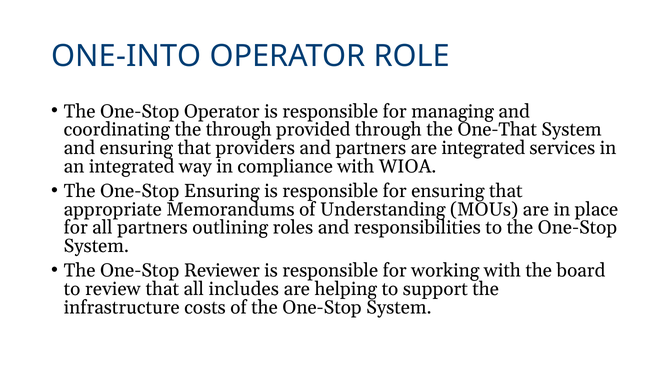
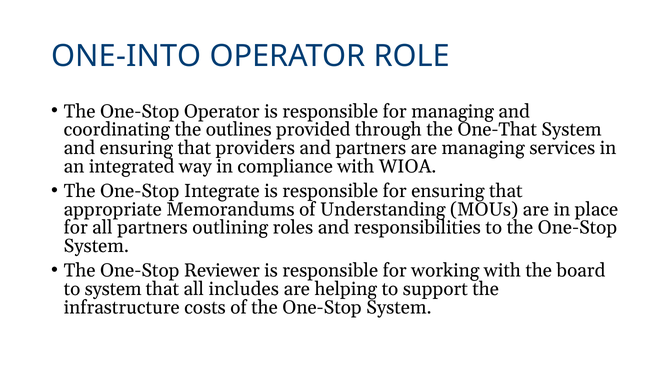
the through: through -> outlines (239, 130)
are integrated: integrated -> managing (483, 148)
One-Stop Ensuring: Ensuring -> Integrate (222, 191)
to review: review -> system (113, 289)
